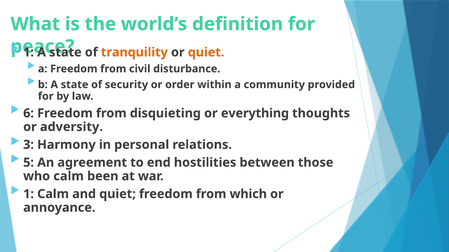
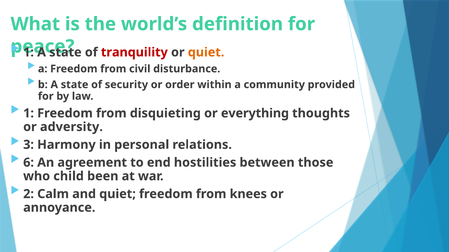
tranquility colour: orange -> red (134, 52)
6: 6 -> 1 (29, 113)
5: 5 -> 6 (29, 163)
who calm: calm -> child (69, 177)
1: 1 -> 2 (29, 194)
which: which -> knees (248, 194)
